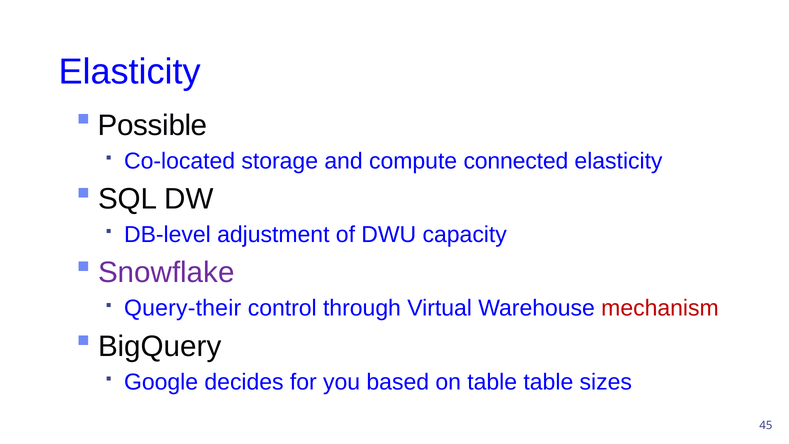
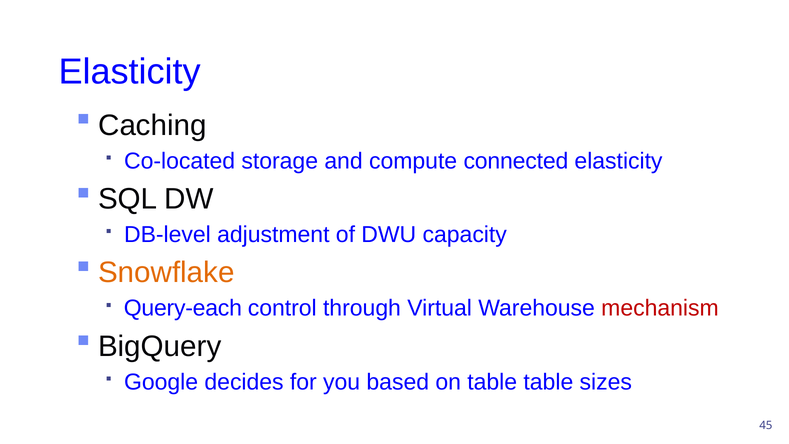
Possible: Possible -> Caching (152, 125)
Snowflake colour: purple -> orange (166, 273)
Query-their: Query-their -> Query-each (183, 308)
